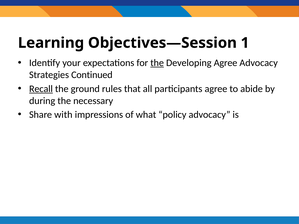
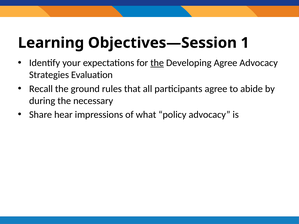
Continued: Continued -> Evaluation (92, 75)
Recall underline: present -> none (41, 89)
with: with -> hear (63, 115)
